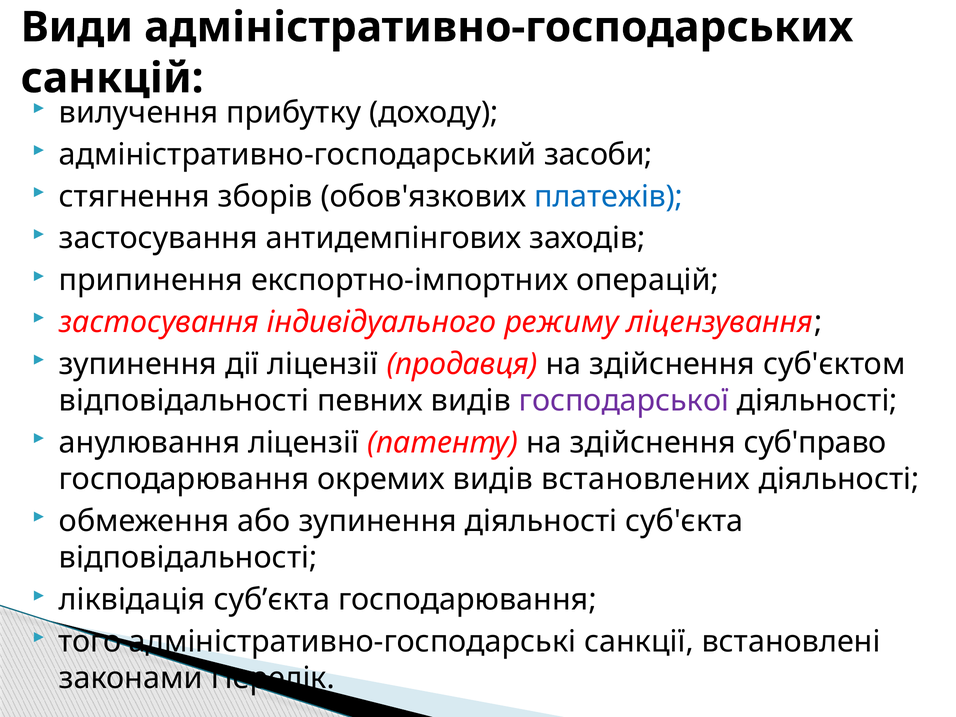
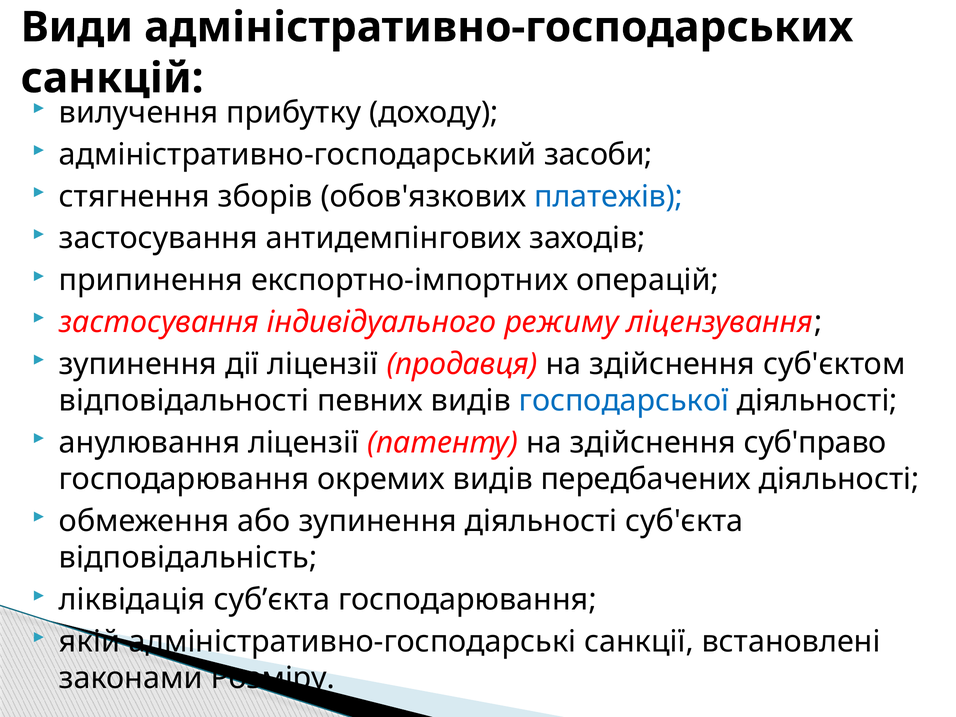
господарської colour: purple -> blue (624, 401)
встановлених: встановлених -> передбачених (646, 479)
відповідальності: відповідальності -> відповідальність (188, 558)
того: того -> якiй (90, 642)
Перелiк: Перелiк -> Розміру (273, 678)
